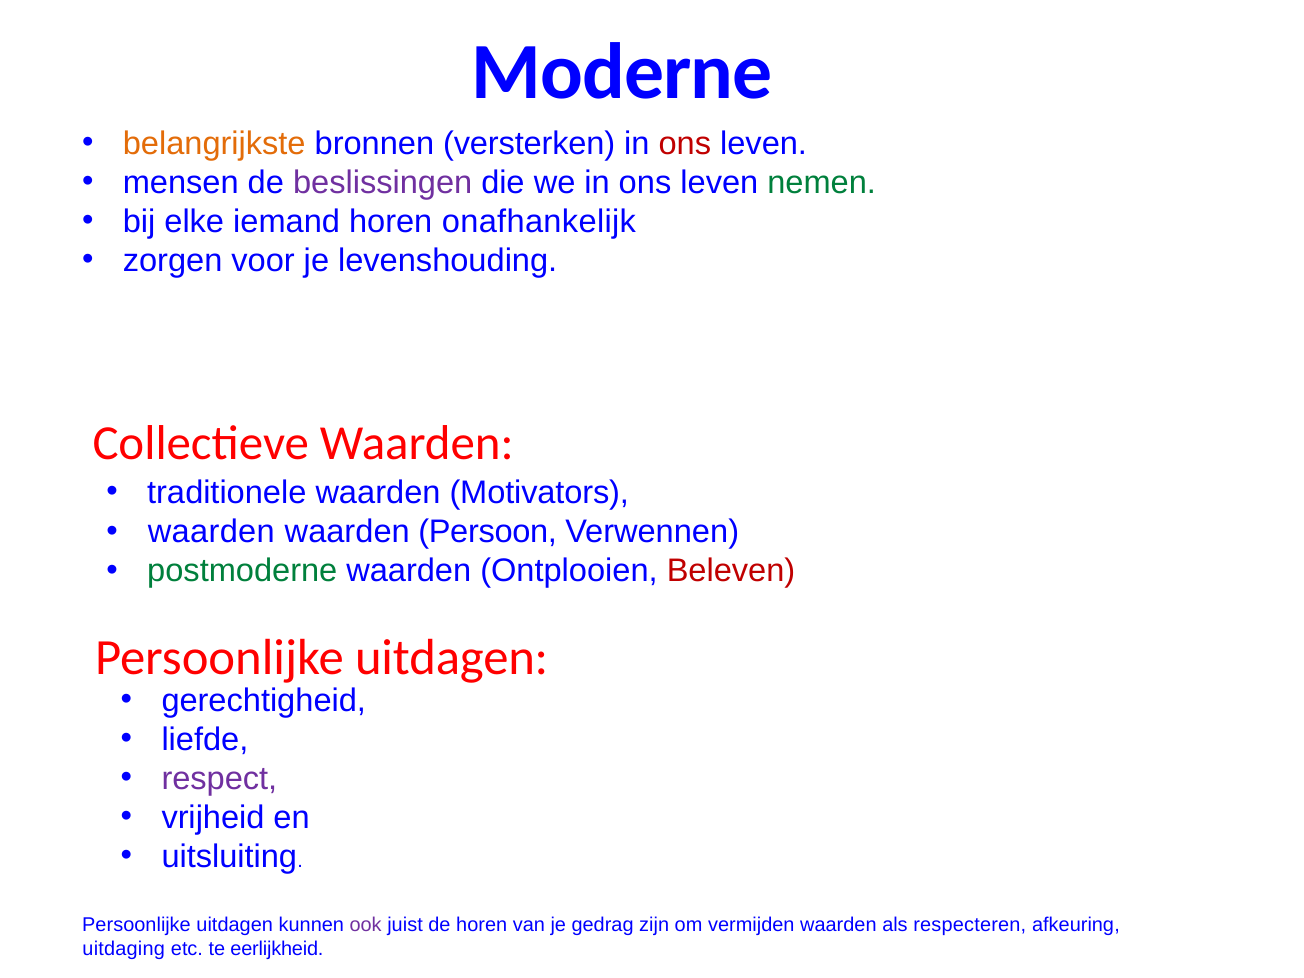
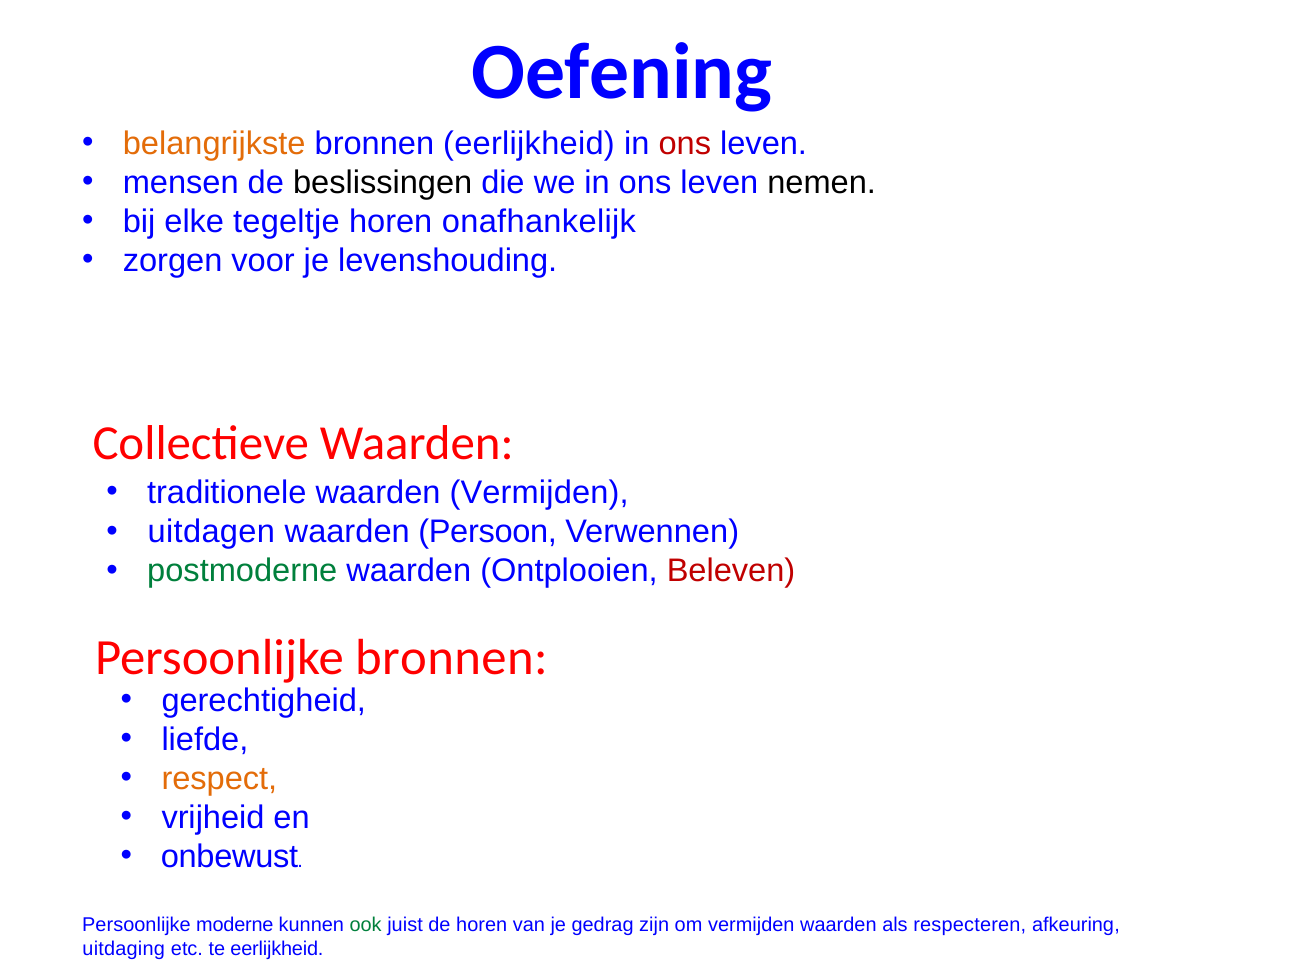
Moderne: Moderne -> Oefening (622, 73)
bronnen versterken: versterken -> eerlijkheid (529, 143)
beslissingen colour: purple -> black (383, 182)
nemen colour: green -> black (822, 182)
iemand: iemand -> tegeltje (286, 222)
waarden Motivators: Motivators -> Vermijden (539, 493)
waarden: waarden -> uitdagen (211, 532)
uitdagen: uitdagen -> bronnen (451, 658)
respect colour: purple -> orange (219, 779)
uitsluiting: uitsluiting -> onbewust (229, 857)
uitdagen: uitdagen -> moderne (235, 925)
ook colour: purple -> green (366, 925)
